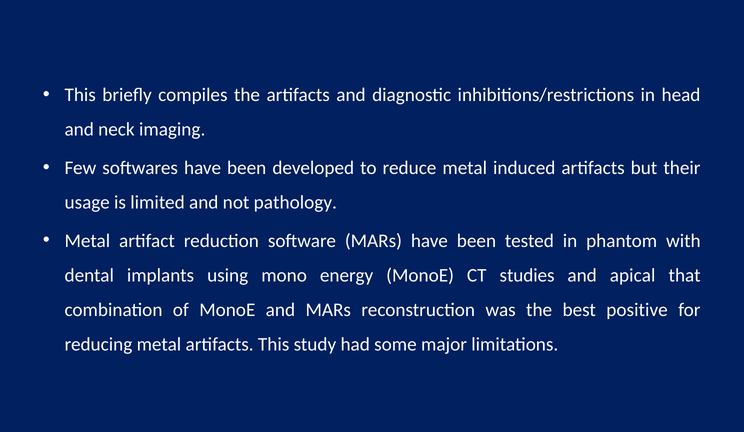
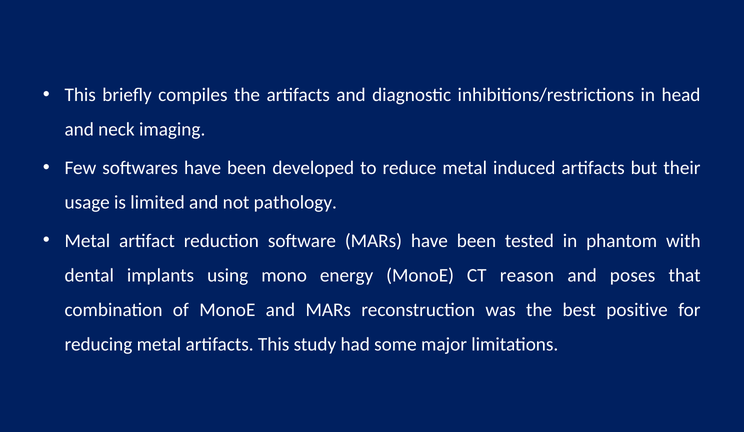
studies: studies -> reason (527, 275)
apical: apical -> poses (633, 275)
